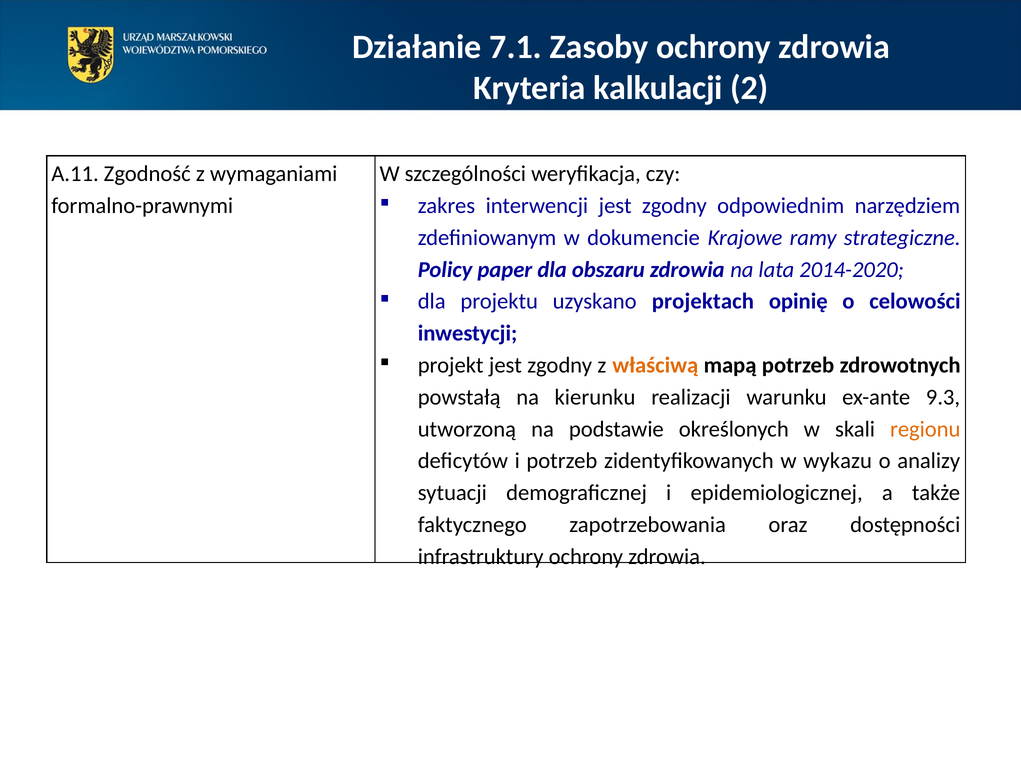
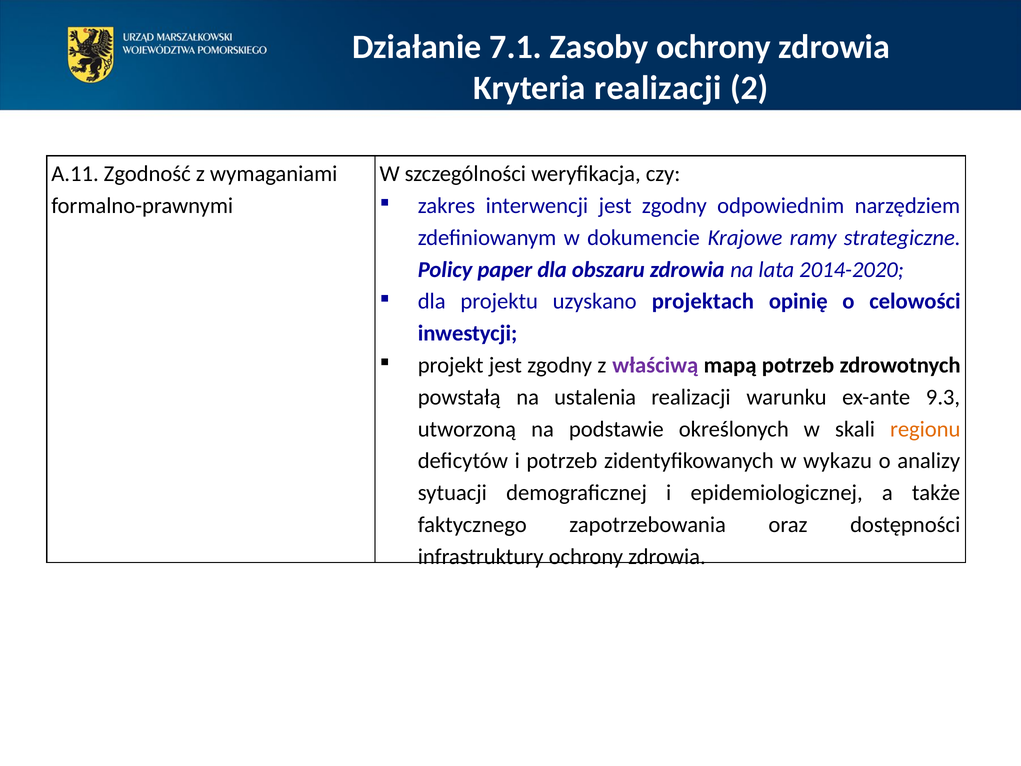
Kryteria kalkulacji: kalkulacji -> realizacji (658, 88)
właściwą colour: orange -> purple (655, 365)
kierunku: kierunku -> ustalenia (595, 397)
